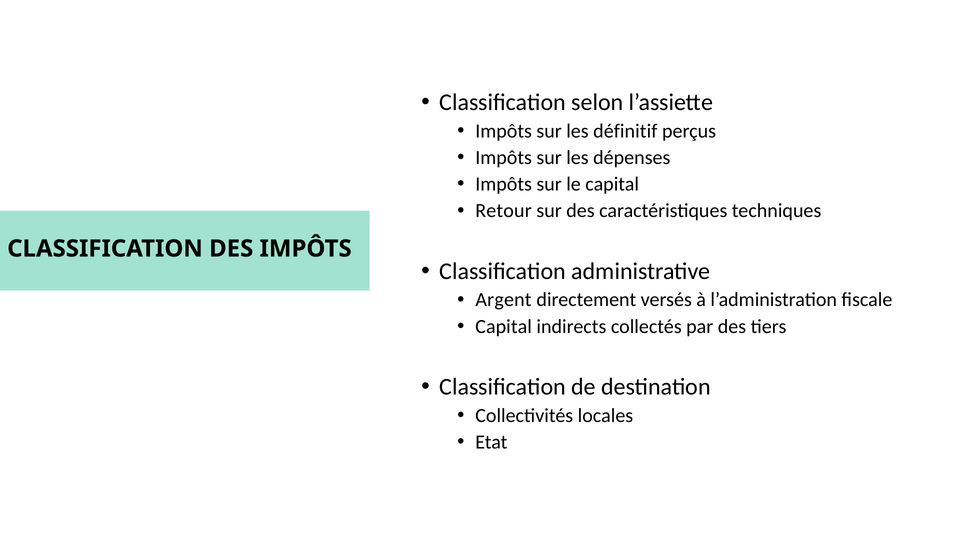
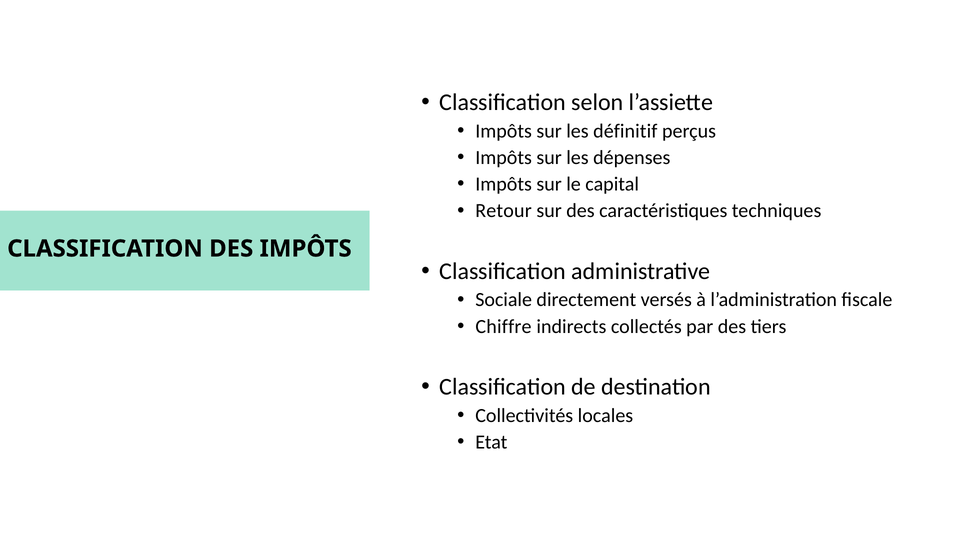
Argent: Argent -> Sociale (504, 300)
Capital: Capital -> Chiffre (504, 326)
